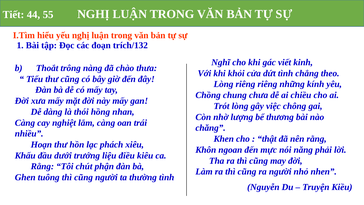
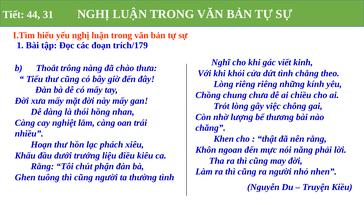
55: 55 -> 31 (48, 15)
trích/132: trích/132 -> trích/179 (130, 45)
